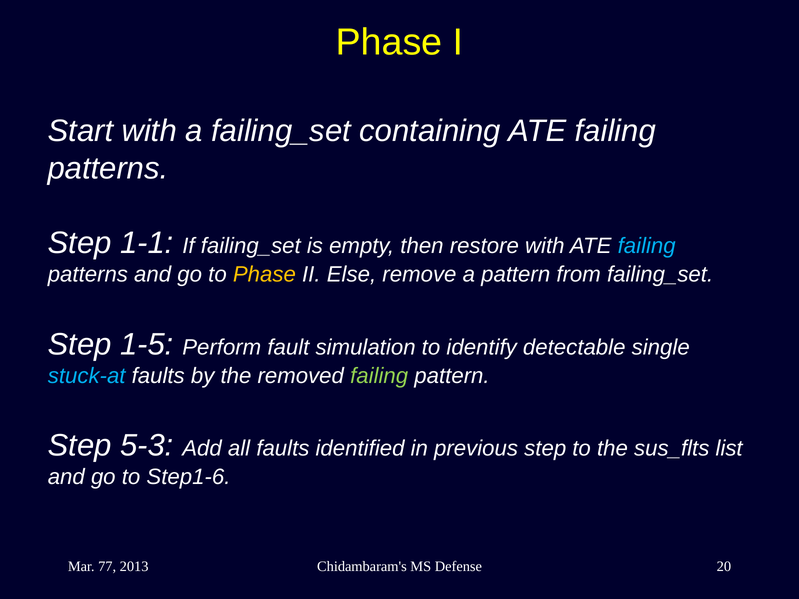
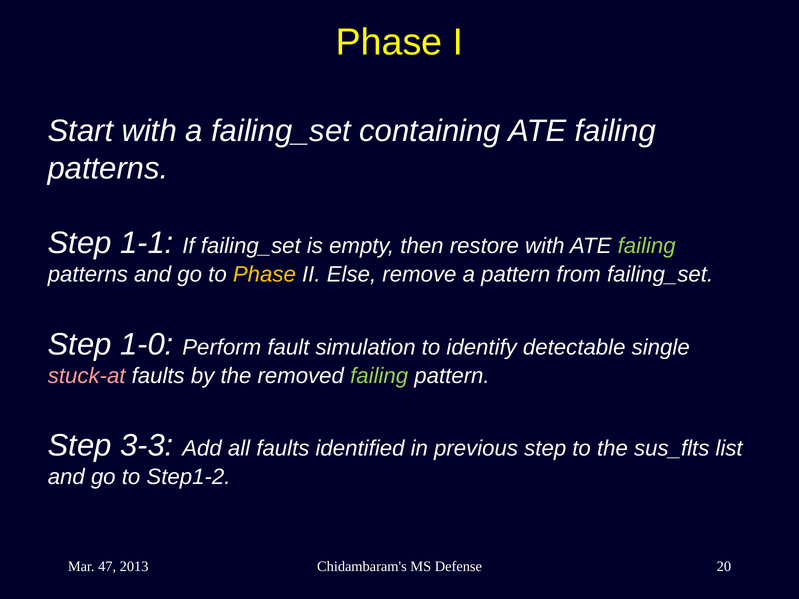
failing colour: light blue -> light green (647, 246)
1-5: 1-5 -> 1-0 (147, 344)
stuck-at colour: light blue -> pink (87, 376)
5-3: 5-3 -> 3-3 (147, 446)
Step1-6: Step1-6 -> Step1-2 (188, 477)
77: 77 -> 47 (107, 567)
